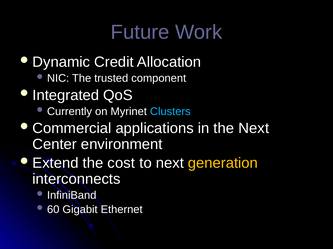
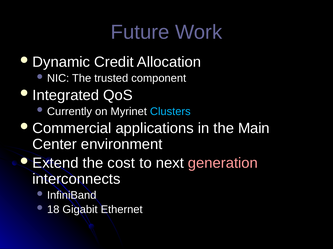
the Next: Next -> Main (254, 129)
generation colour: yellow -> pink (223, 164)
60: 60 -> 18 (53, 210)
